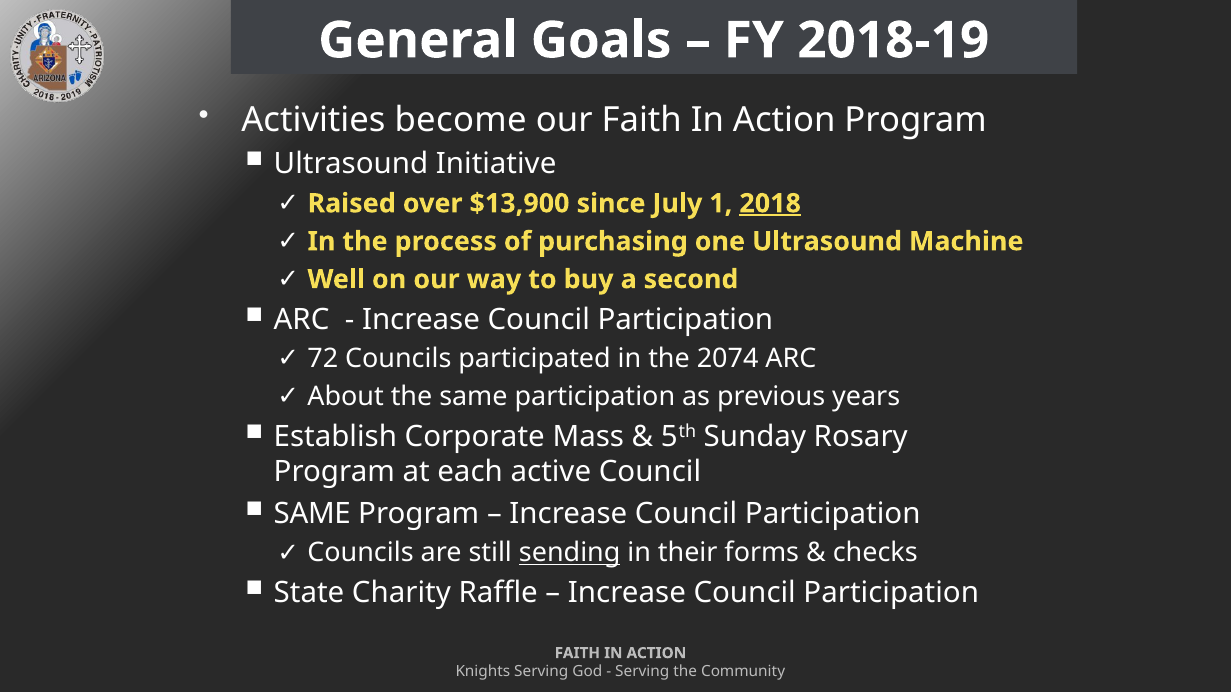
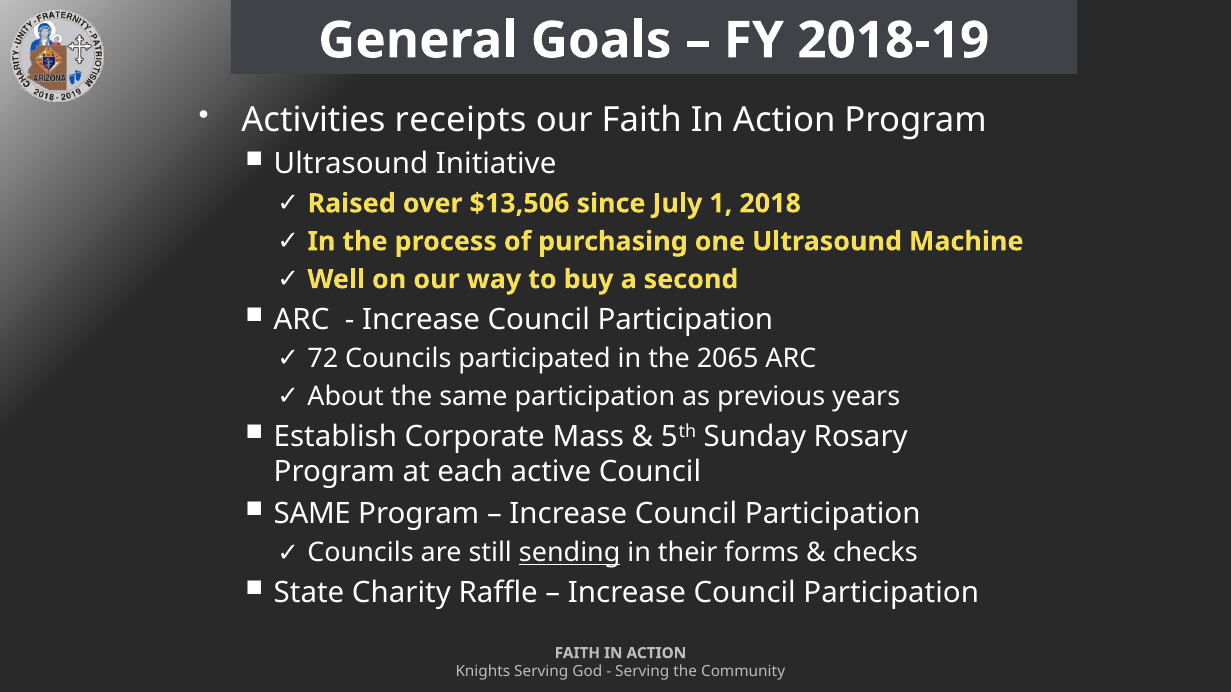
become: become -> receipts (461, 120)
$13,900: $13,900 -> $13,506 (520, 204)
2018 underline: present -> none (770, 204)
2074: 2074 -> 2065 (728, 359)
